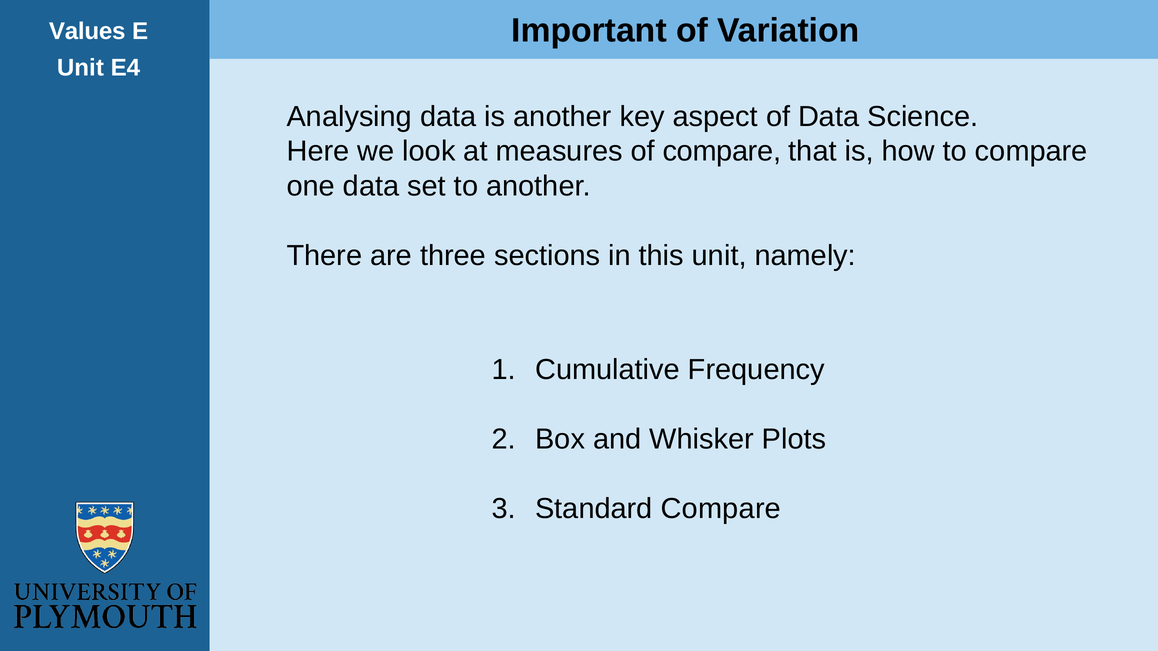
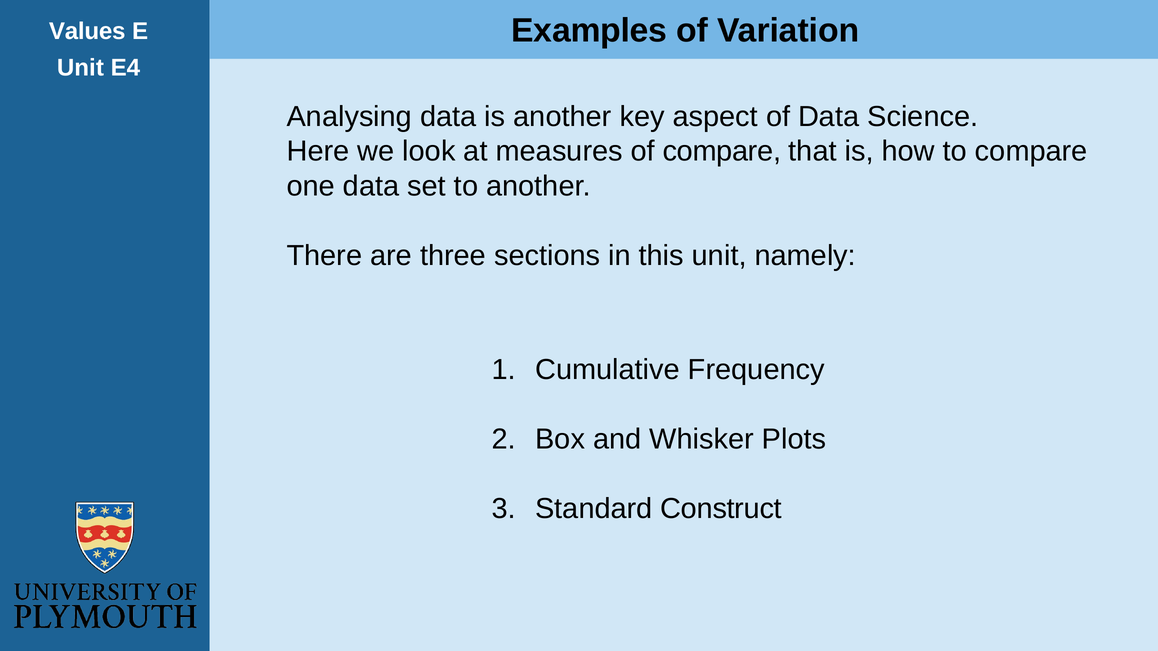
Important: Important -> Examples (589, 31)
Standard Compare: Compare -> Construct (721, 509)
